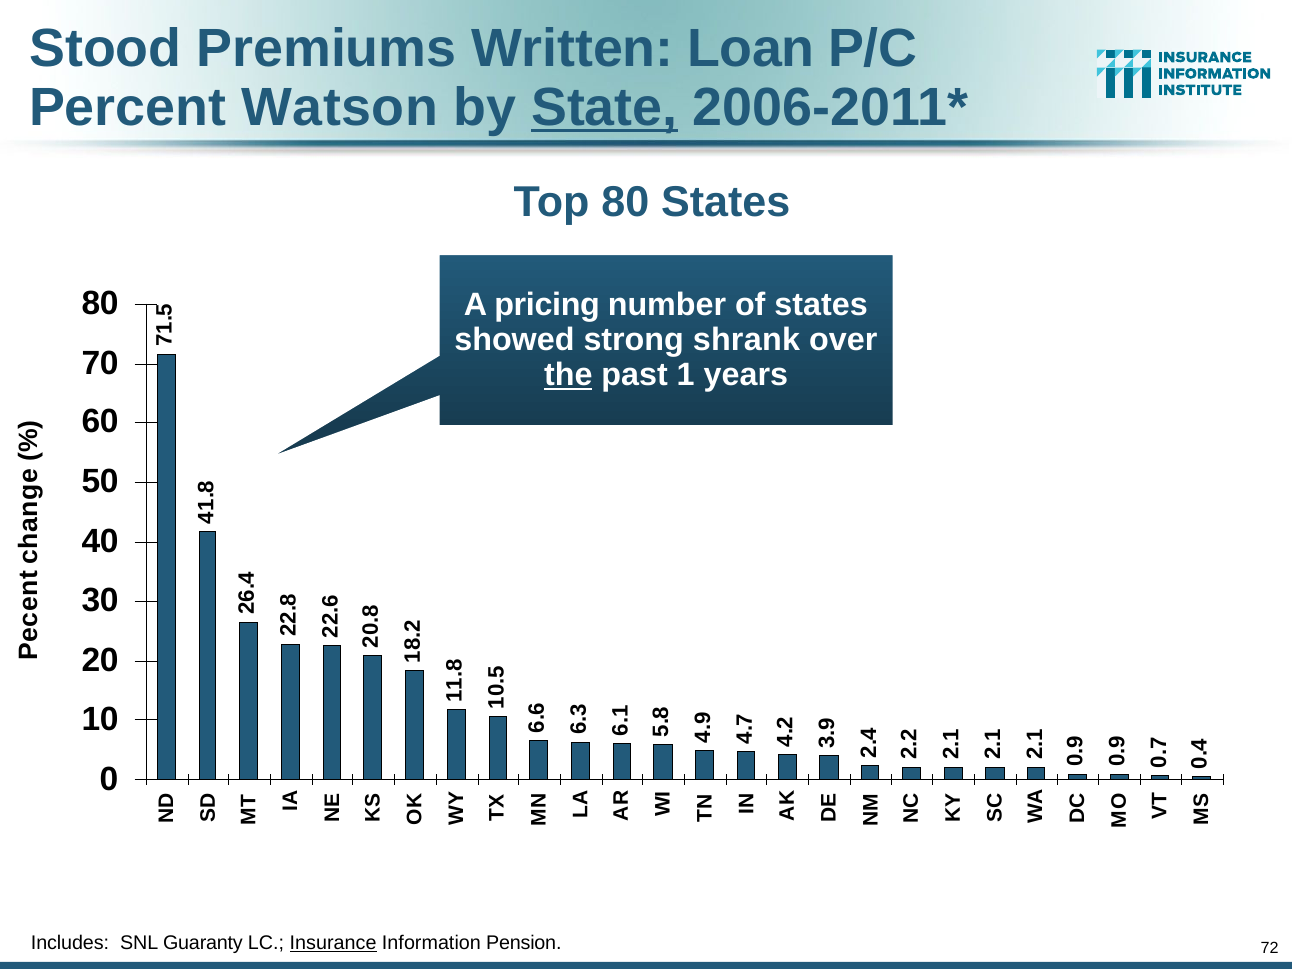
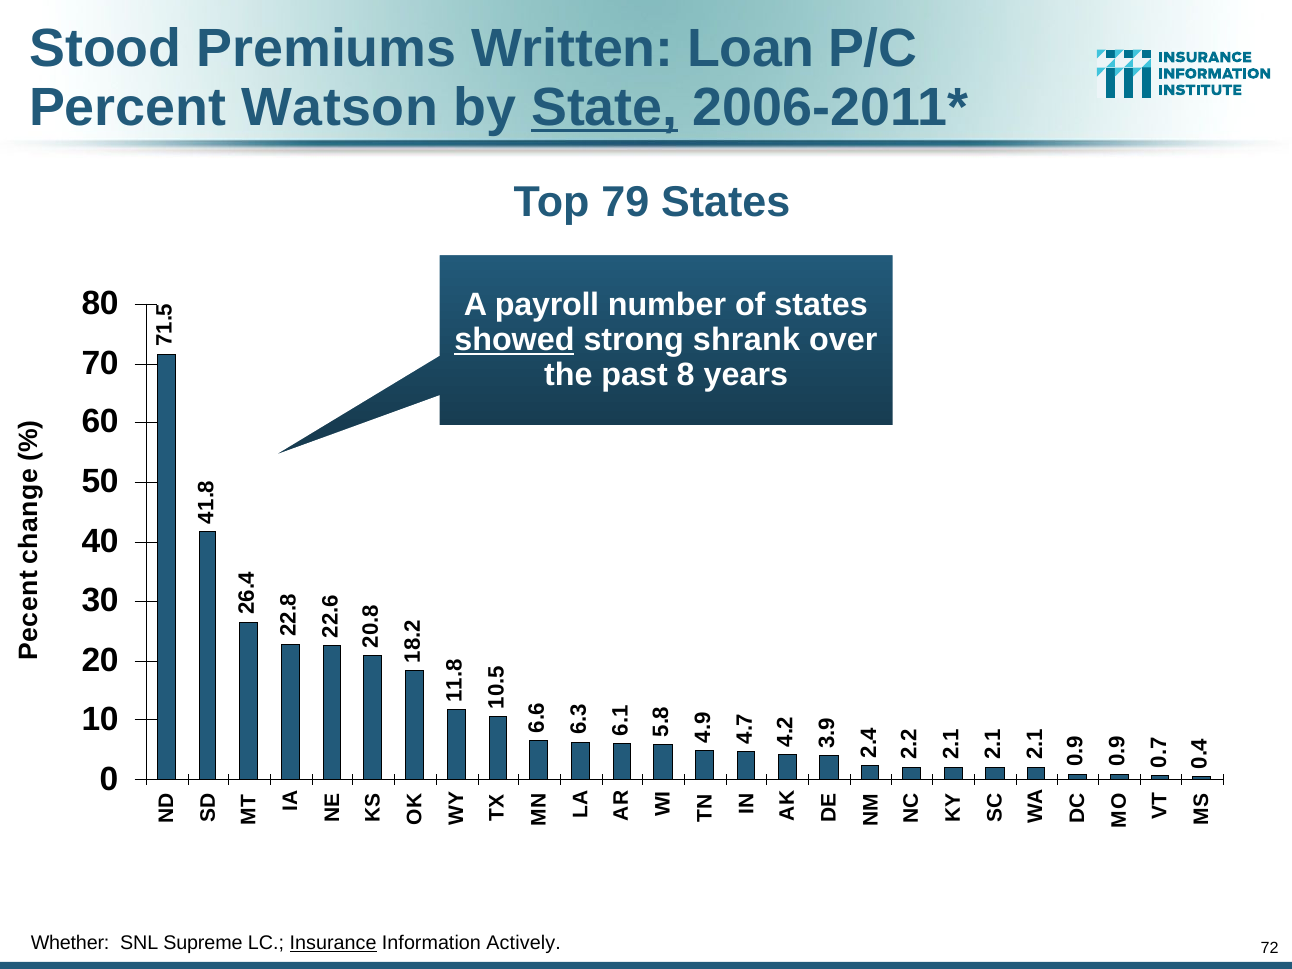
Top 80: 80 -> 79 (625, 202)
pricing: pricing -> payroll (547, 305)
showed underline: none -> present (514, 340)
the underline: present -> none (568, 375)
past 1: 1 -> 8 (686, 375)
Includes: Includes -> Whether (70, 943)
Guaranty: Guaranty -> Supreme (203, 943)
Pension: Pension -> Actively (524, 943)
